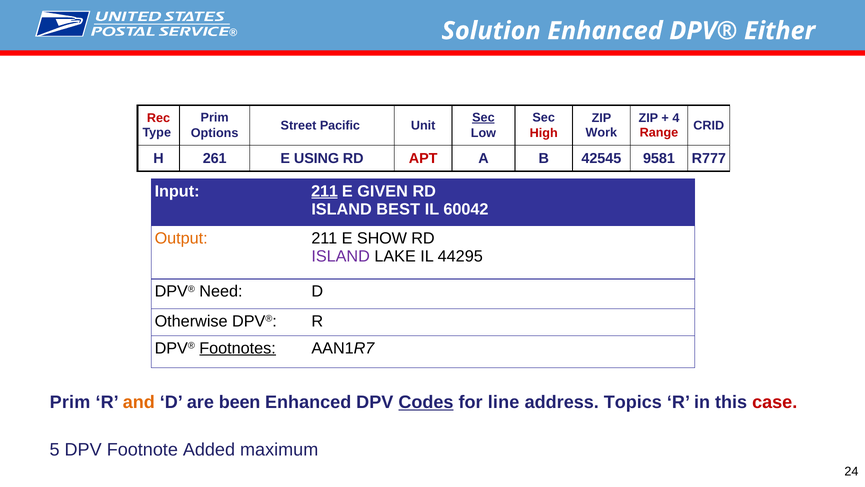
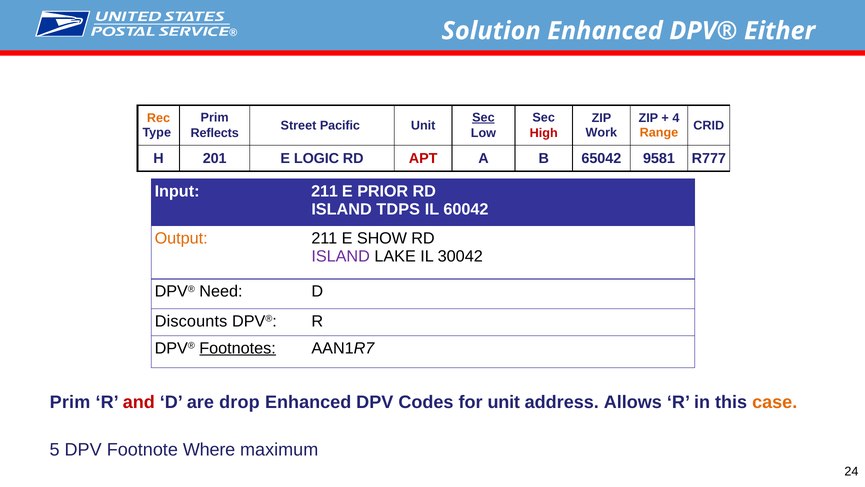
Rec colour: red -> orange (159, 118)
Range colour: red -> orange (659, 132)
Options: Options -> Reflects (215, 133)
261: 261 -> 201 (215, 158)
USING: USING -> LOGIC (317, 158)
42545: 42545 -> 65042 (601, 158)
211 underline: present -> none (325, 191)
GIVEN: GIVEN -> PRIOR (383, 191)
BEST: BEST -> TDPS (398, 209)
44295: 44295 -> 30042 (460, 256)
Otherwise: Otherwise -> Discounts (191, 321)
and colour: orange -> red (139, 402)
been: been -> drop (239, 402)
Codes underline: present -> none (426, 402)
for line: line -> unit (504, 402)
Topics: Topics -> Allows (633, 402)
case colour: red -> orange (775, 402)
Added: Added -> Where (209, 449)
